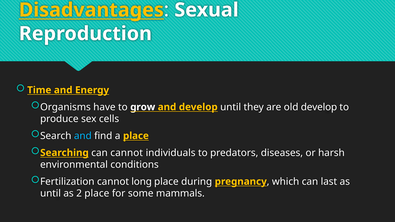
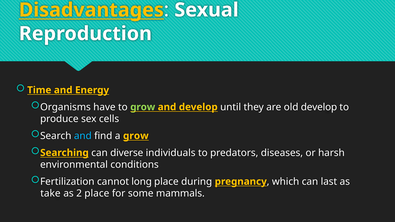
grow colour: white -> light green (143, 107)
a place: place -> grow (136, 136)
can cannot: cannot -> diverse (127, 153)
until: until -> take (50, 194)
